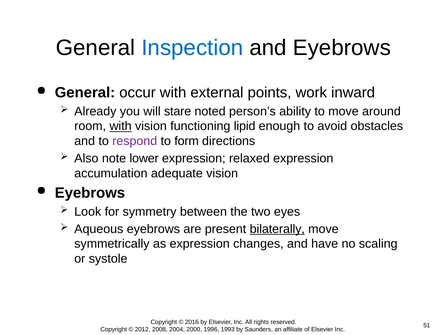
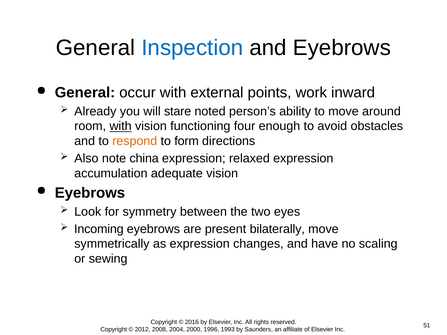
lipid: lipid -> four (245, 126)
respond colour: purple -> orange (135, 141)
lower: lower -> china (144, 159)
Aqueous: Aqueous -> Incoming (99, 229)
bilaterally underline: present -> none (277, 229)
systole: systole -> sewing (108, 259)
